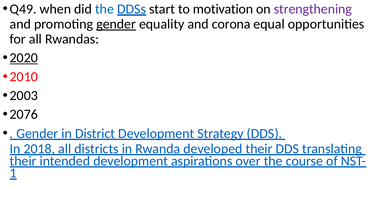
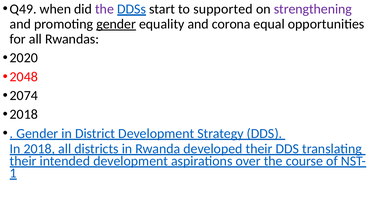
the colour: blue -> purple (104, 9)
motivation: motivation -> supported (223, 9)
2020 underline: present -> none (24, 58)
2010: 2010 -> 2048 (24, 77)
2003: 2003 -> 2074 (24, 96)
2076: 2076 -> 2018 (24, 114)
